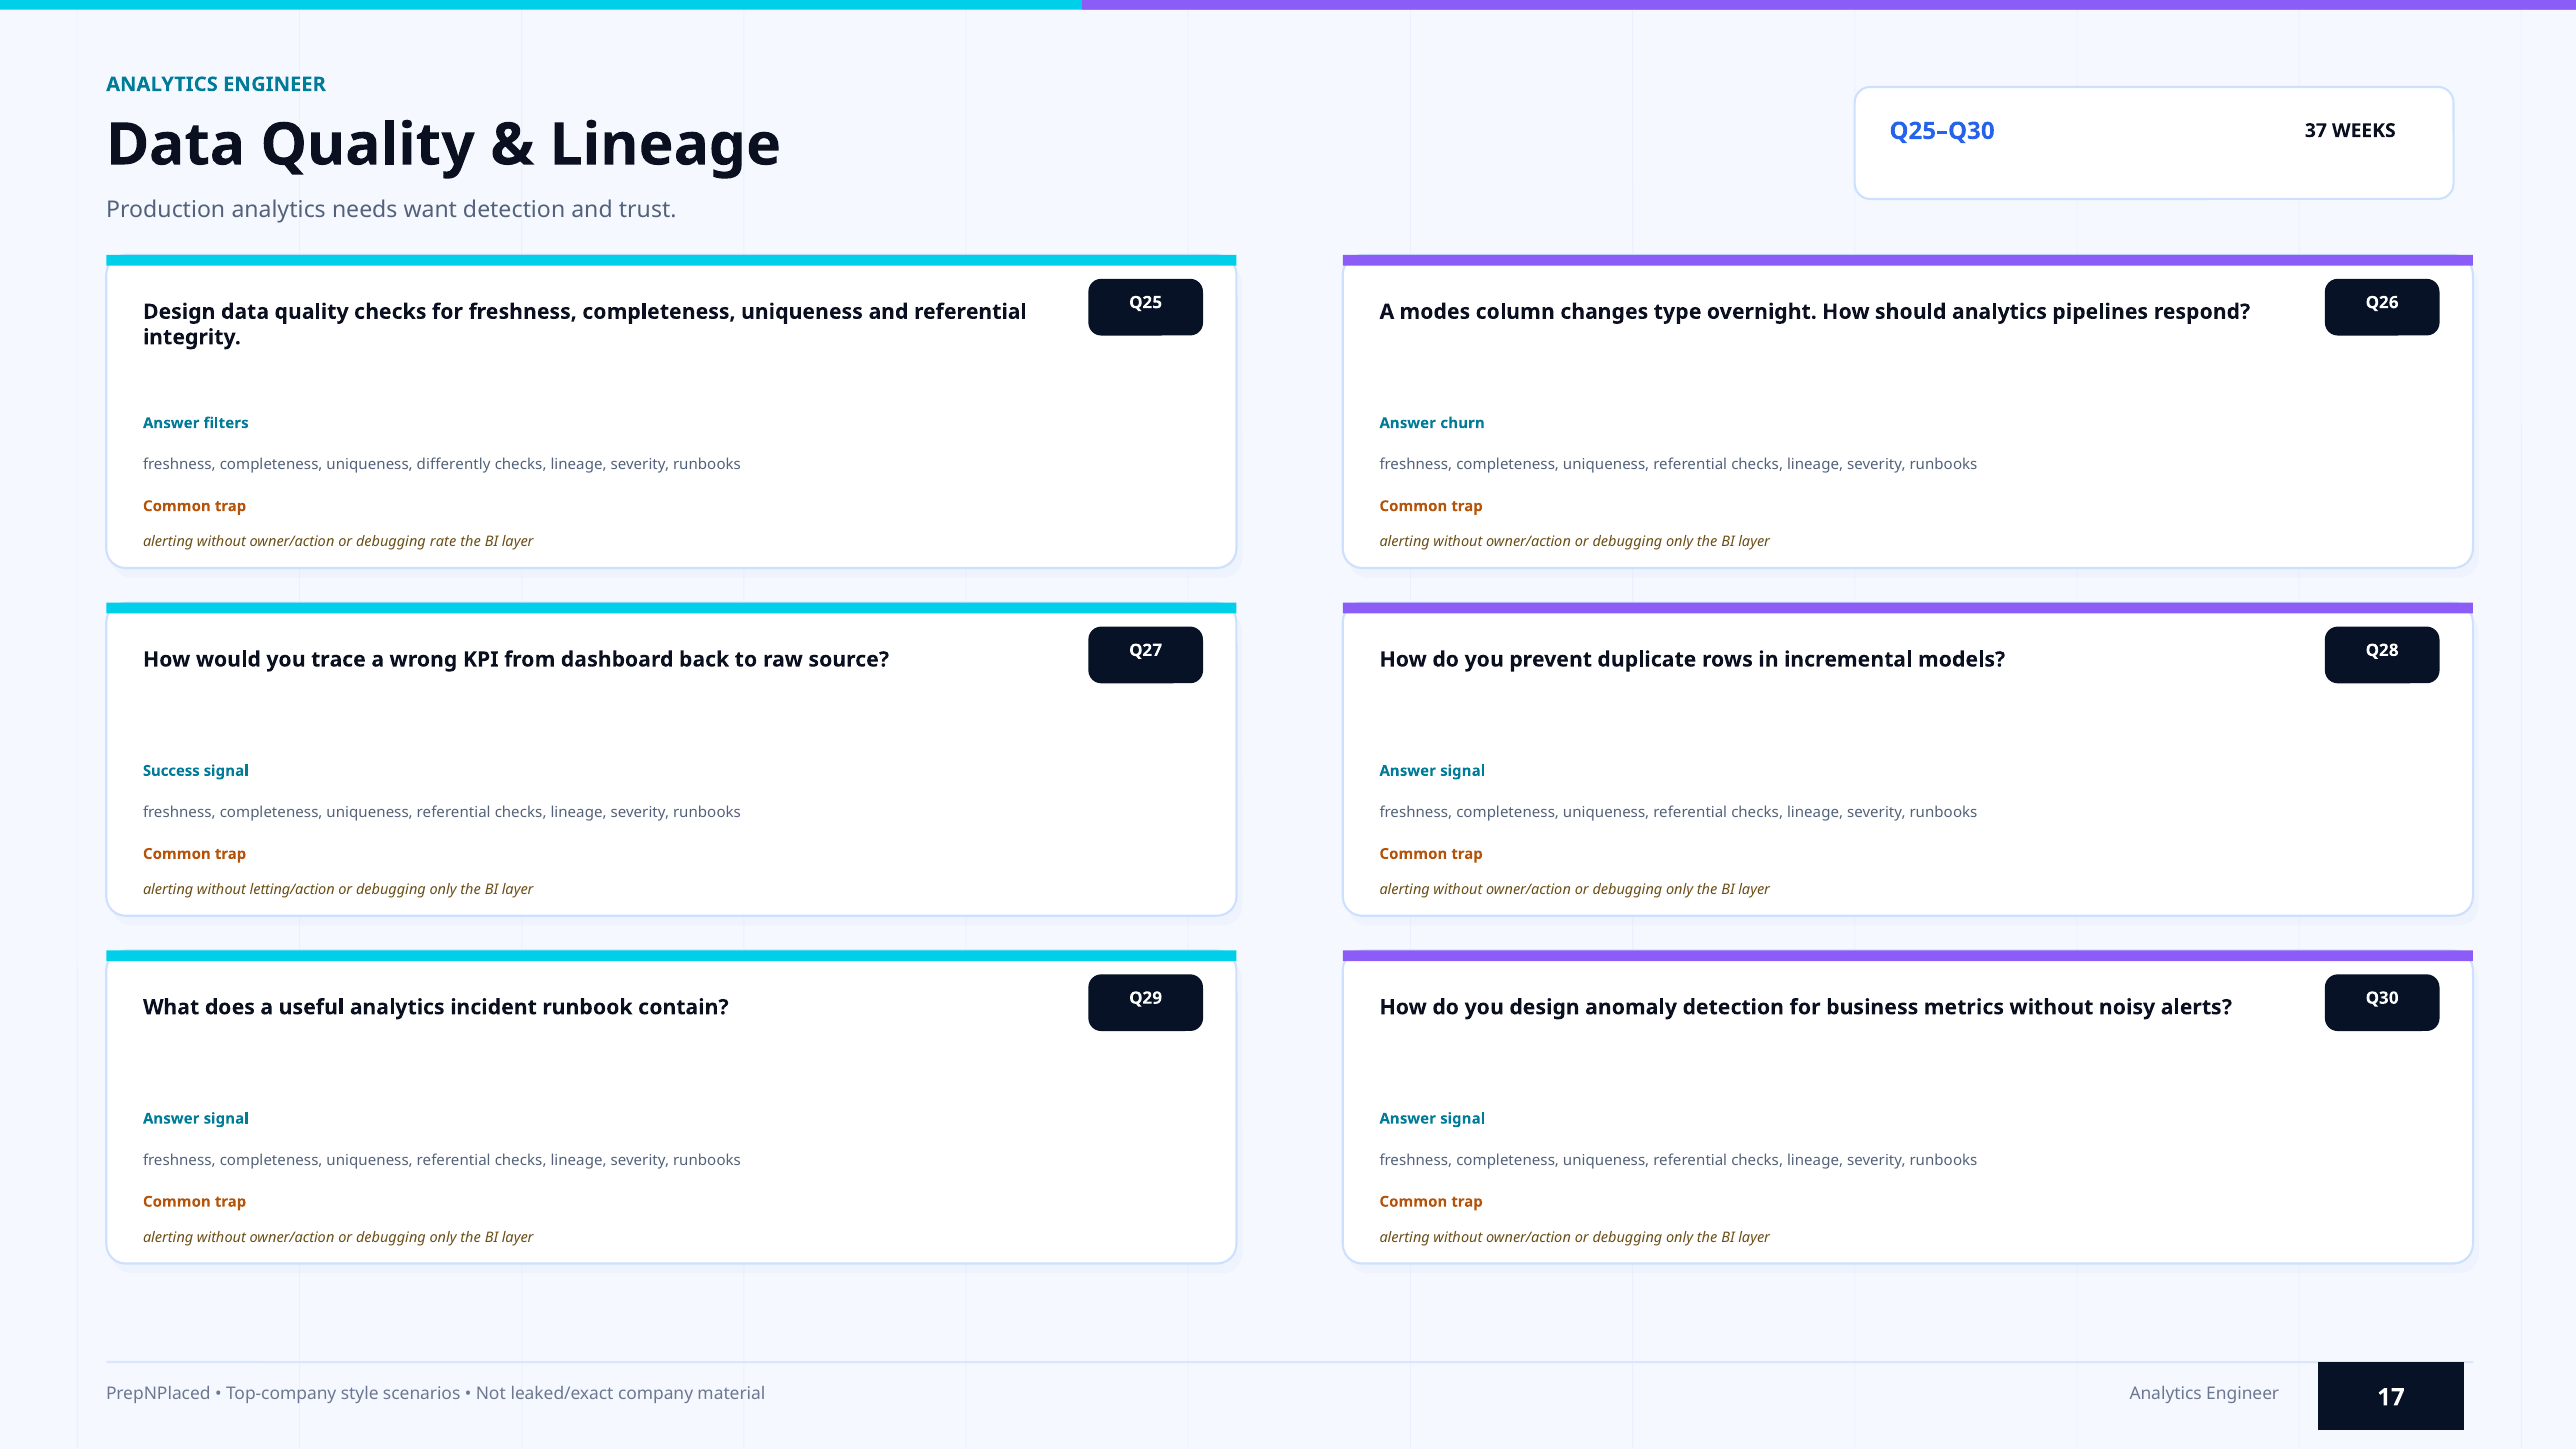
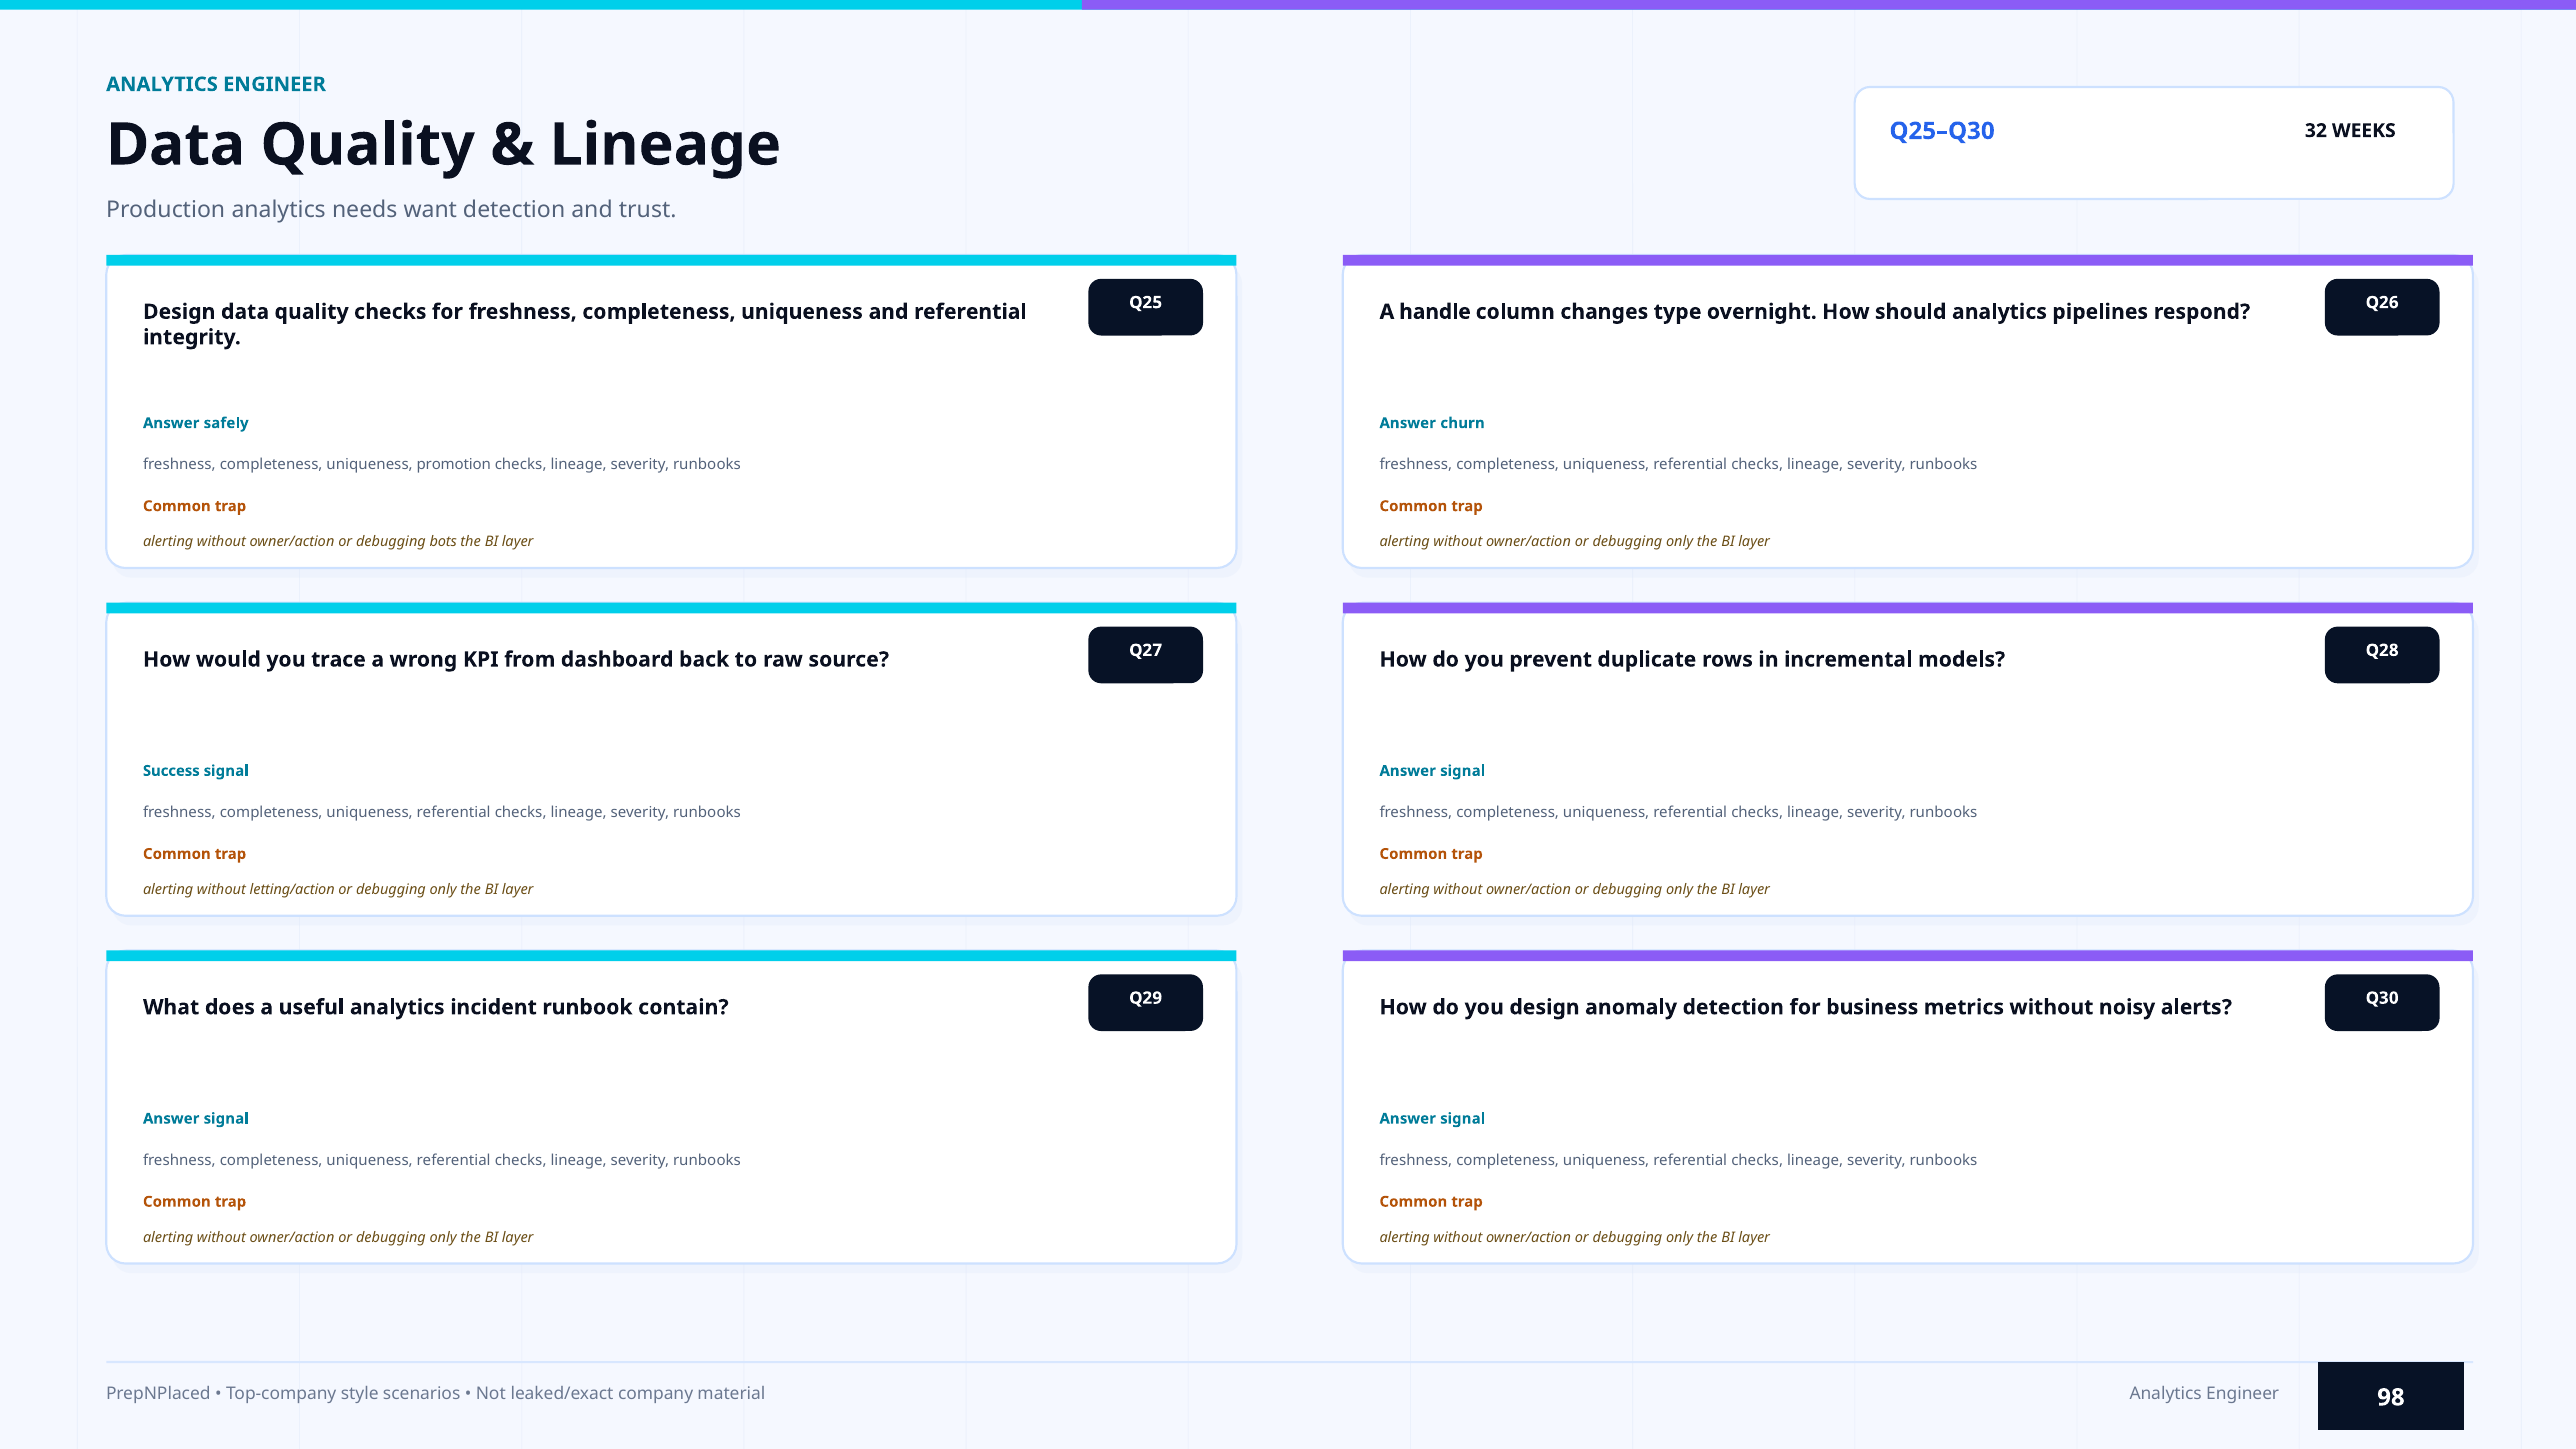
37: 37 -> 32 (2316, 131)
modes: modes -> handle (1435, 312)
filters: filters -> safely (226, 423)
differently: differently -> promotion (454, 465)
rate: rate -> bots (443, 542)
17: 17 -> 98 (2391, 1398)
